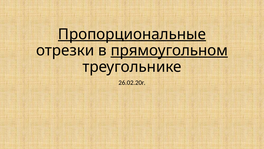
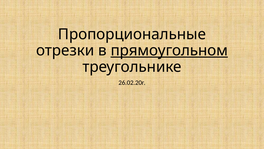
Пропорциональные underline: present -> none (132, 34)
